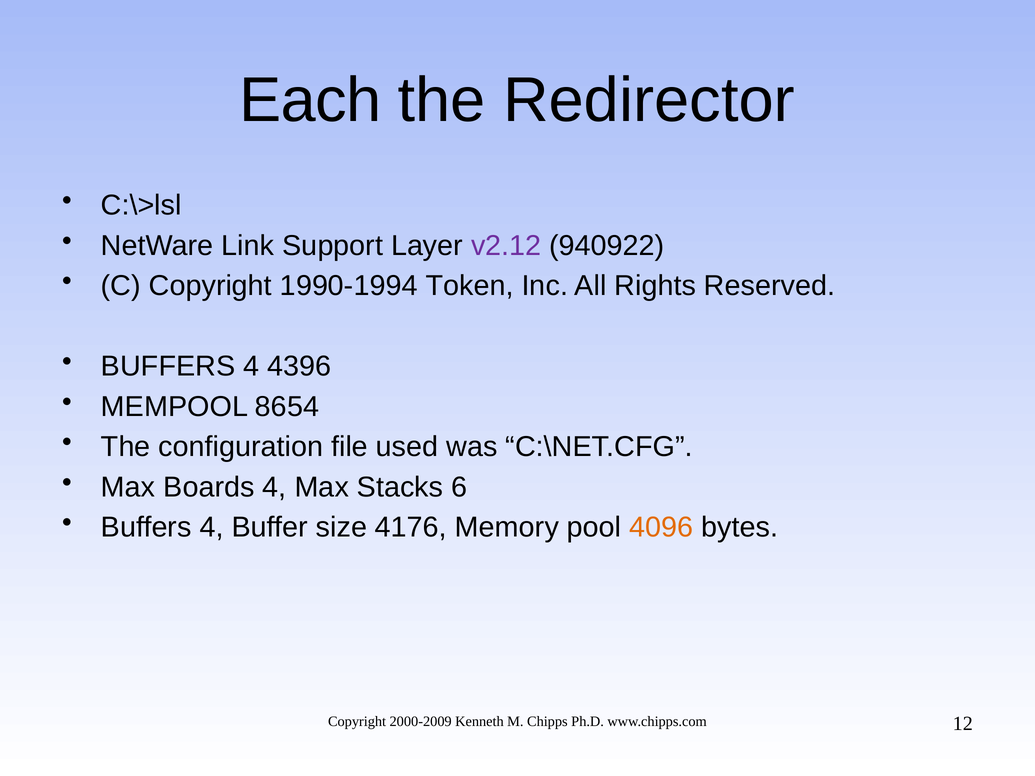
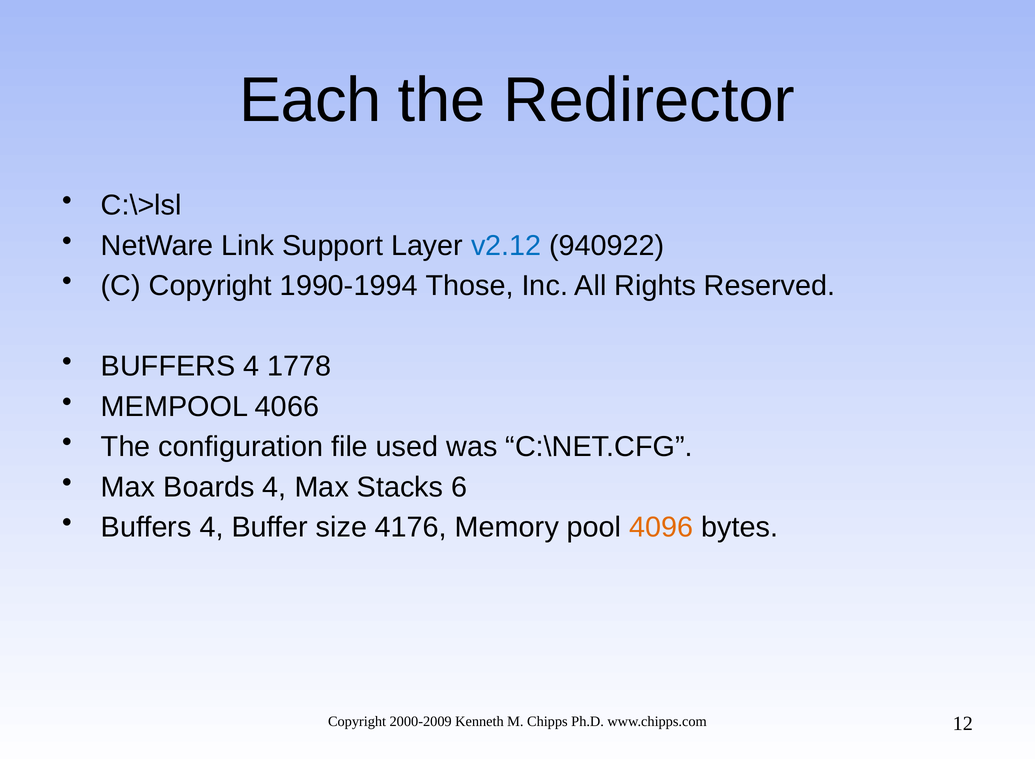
v2.12 colour: purple -> blue (506, 246)
Token: Token -> Those (470, 286)
4396: 4396 -> 1778 (299, 367)
8654: 8654 -> 4066 (287, 407)
